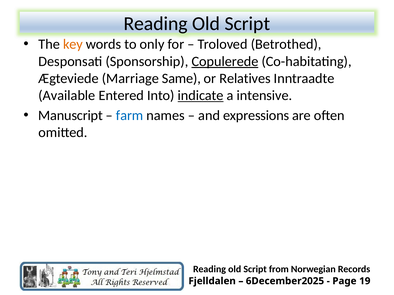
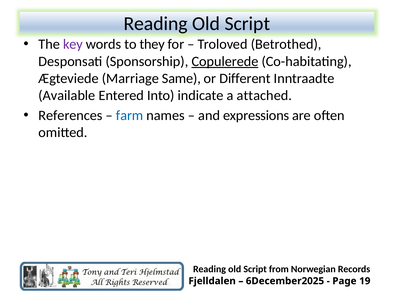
key colour: orange -> purple (73, 44)
only: only -> they (152, 44)
Relatives: Relatives -> Different (245, 79)
indicate underline: present -> none (201, 96)
intensive: intensive -> attached (264, 96)
Manuscript: Manuscript -> References (70, 116)
